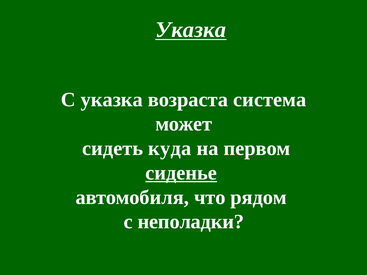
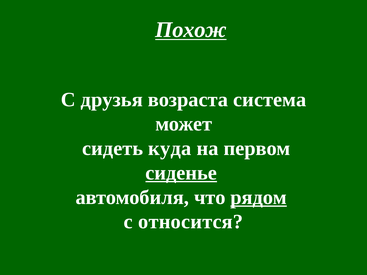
Указка: Указка -> Похож (191, 30)
С указка: указка -> друзья (112, 100)
рядом underline: none -> present (259, 197)
неполадки: неполадки -> относится (191, 222)
